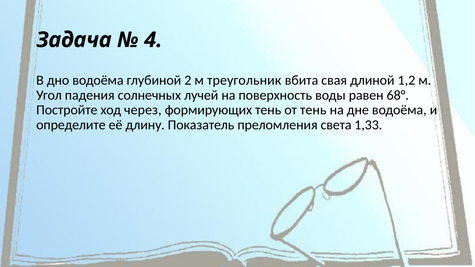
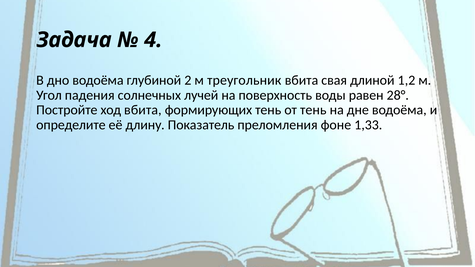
68°: 68° -> 28° (398, 95)
ход через: через -> вбита (143, 110)
света: света -> фоне (336, 125)
